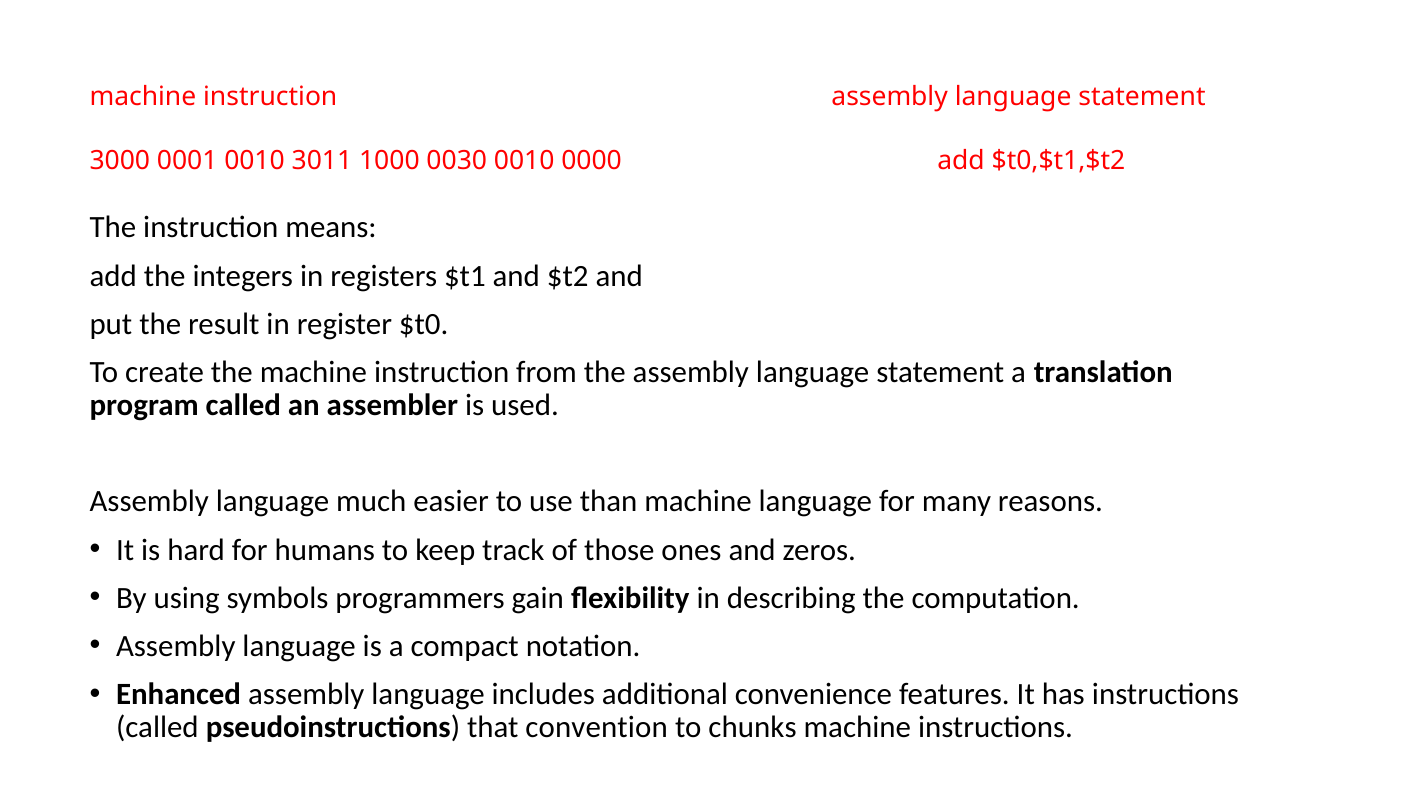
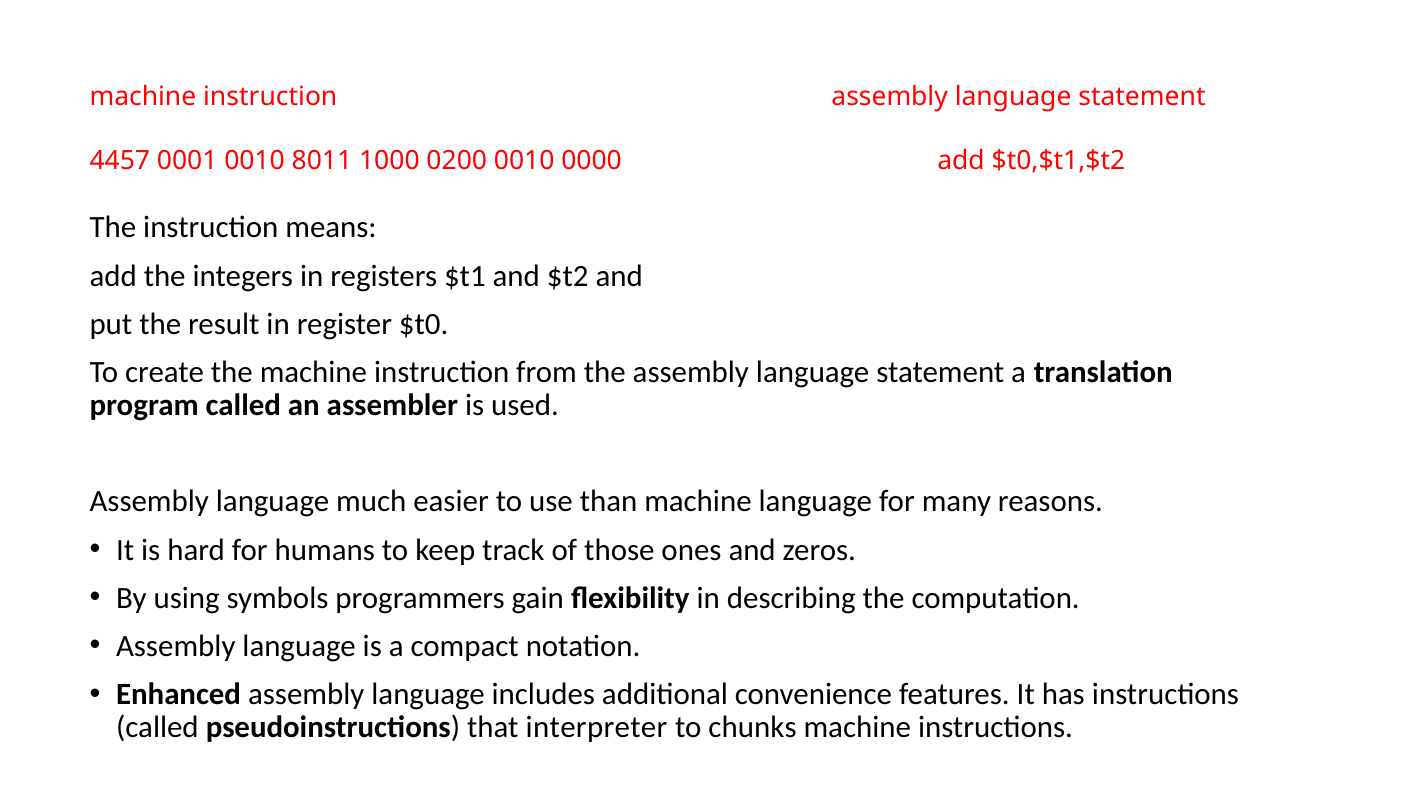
3000: 3000 -> 4457 (120, 160)
3011: 3011 -> 8011 (322, 160)
0030: 0030 -> 0200 (457, 160)
convention: convention -> interpreter (597, 727)
